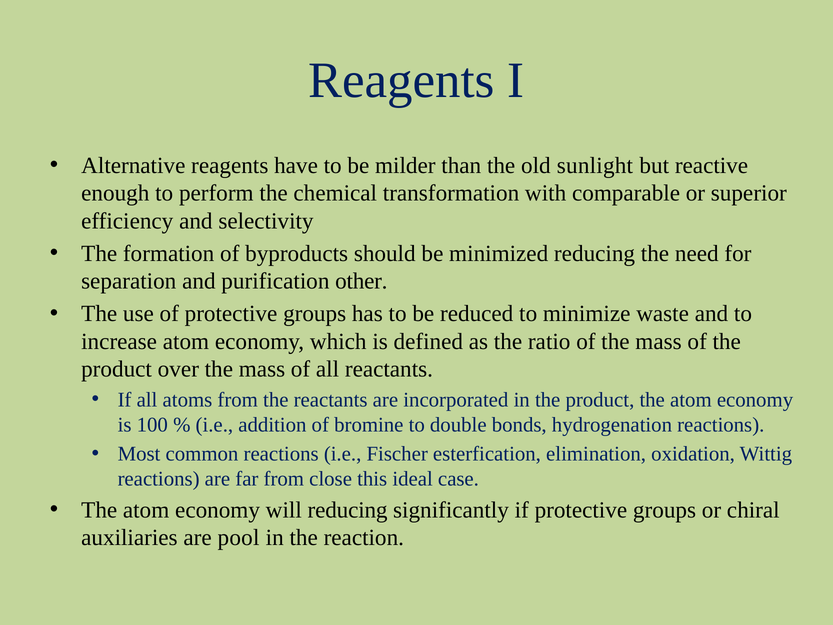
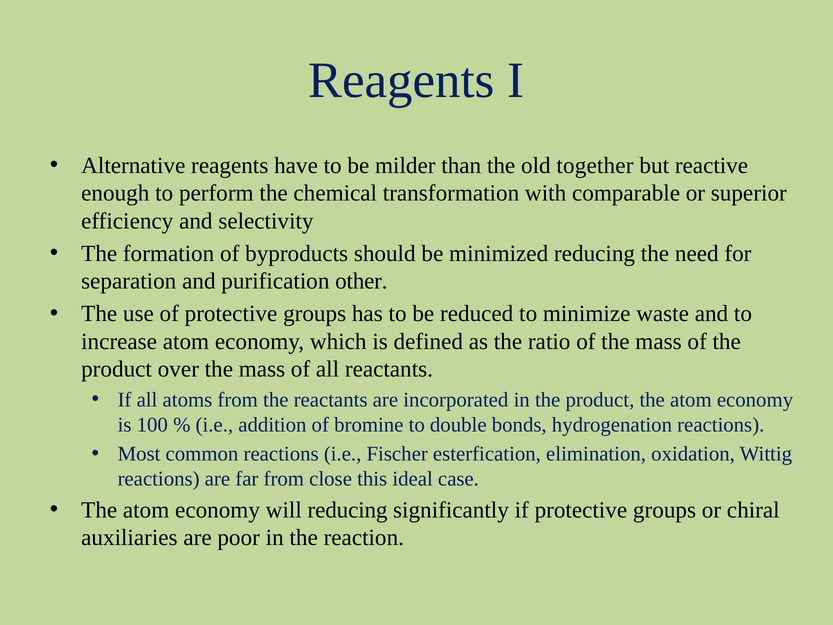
sunlight: sunlight -> together (595, 165)
pool: pool -> poor (239, 538)
